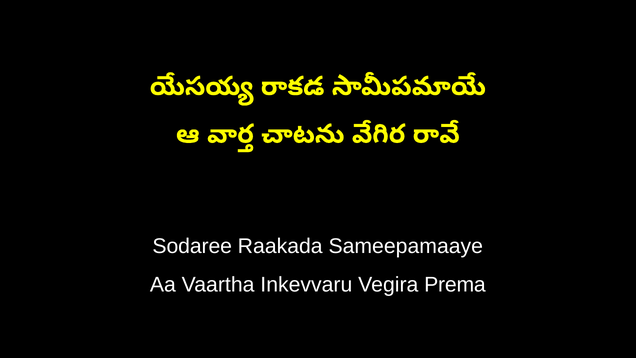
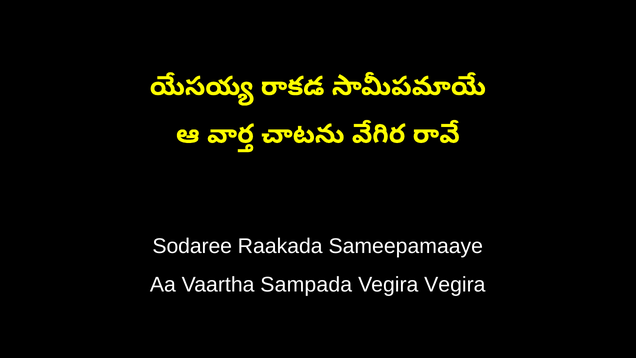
Inkevvaru: Inkevvaru -> Sampada (306, 284)
Vegira Prema: Prema -> Vegira (455, 284)
